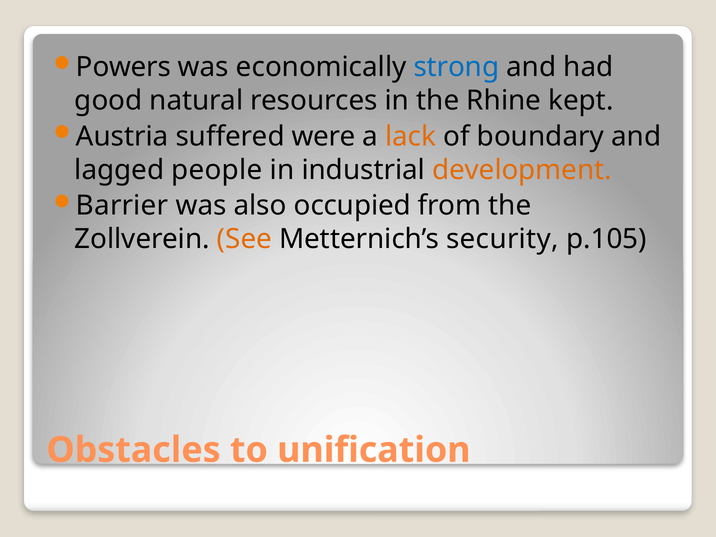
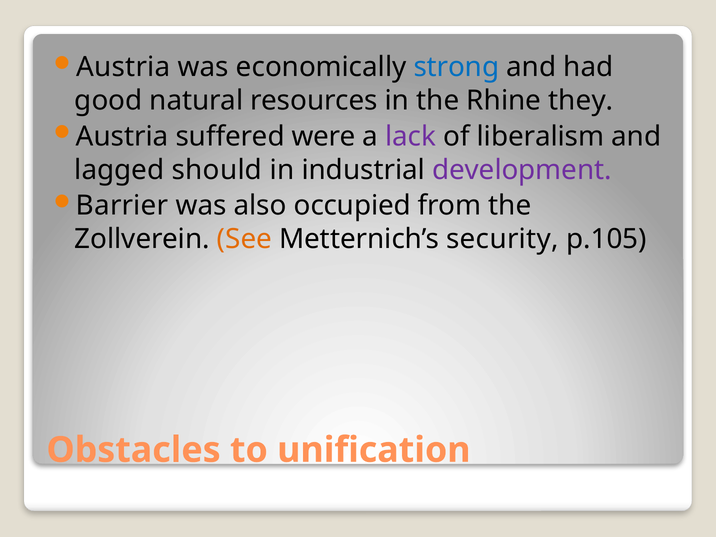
Powers: Powers -> Austria (123, 67)
kept: kept -> they (581, 101)
lack colour: orange -> purple (411, 136)
boundary: boundary -> liberalism (541, 136)
people: people -> should (217, 170)
development colour: orange -> purple (522, 170)
